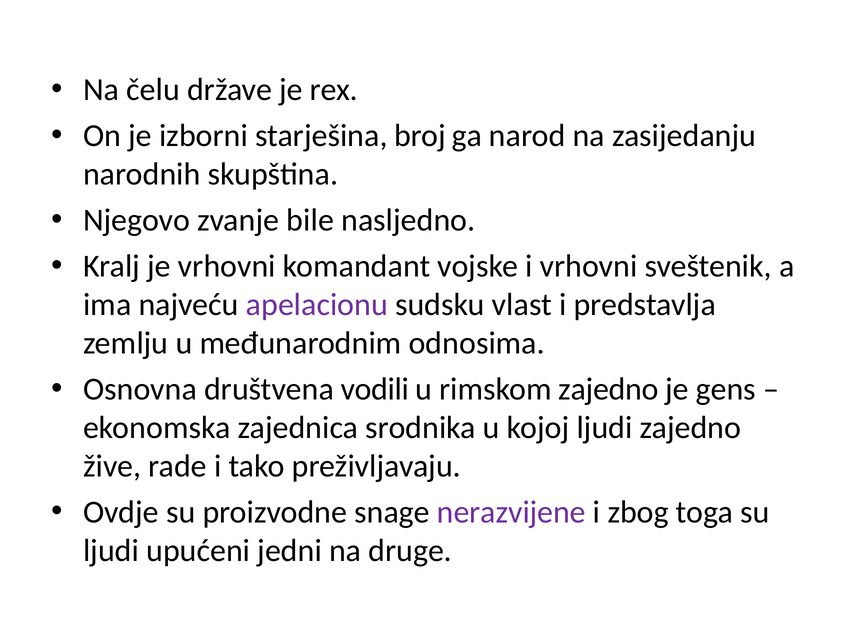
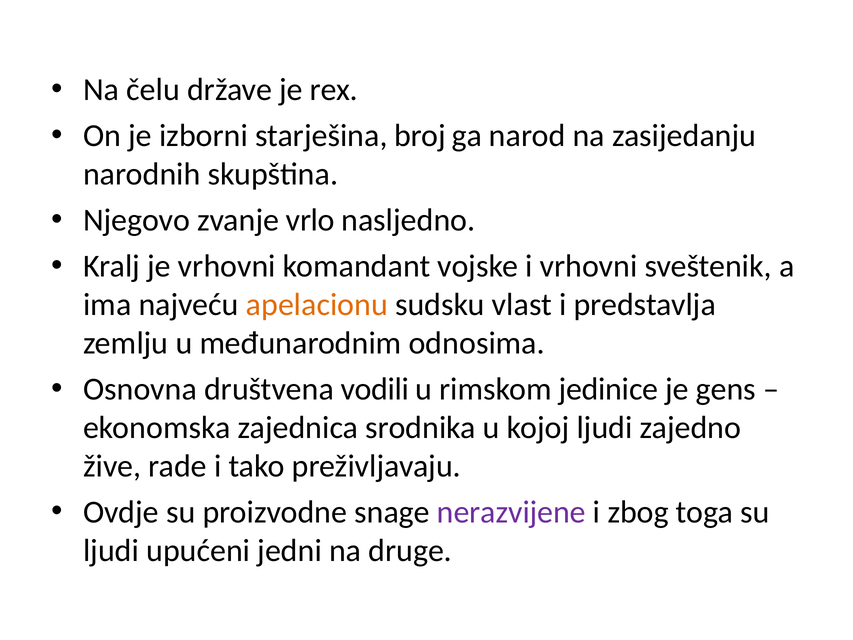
bile: bile -> vrlo (310, 220)
apelacionu colour: purple -> orange (317, 305)
rimskom zajedno: zajedno -> jedinice (609, 389)
